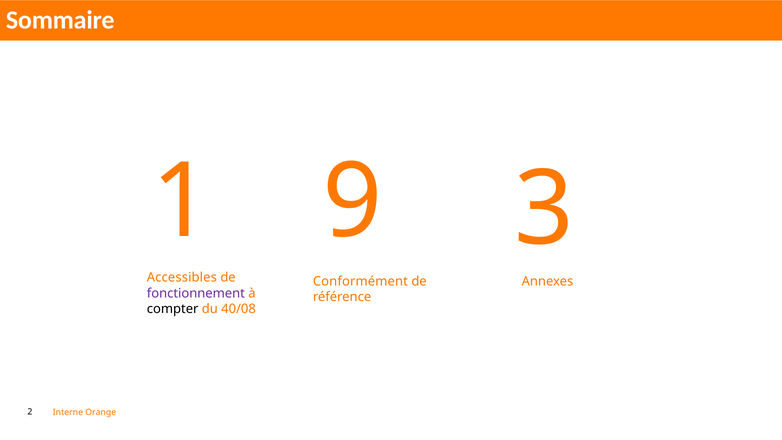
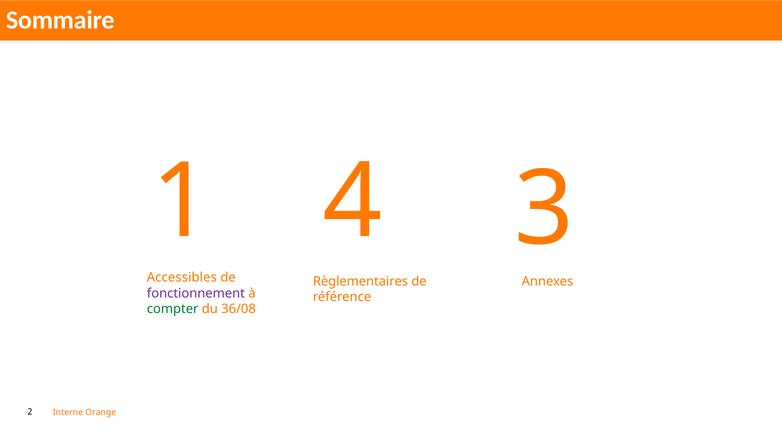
9: 9 -> 4 (352, 202)
Conformément: Conformément -> Règlementaires (360, 281)
compter colour: black -> green (173, 309)
40/08: 40/08 -> 36/08 (239, 309)
